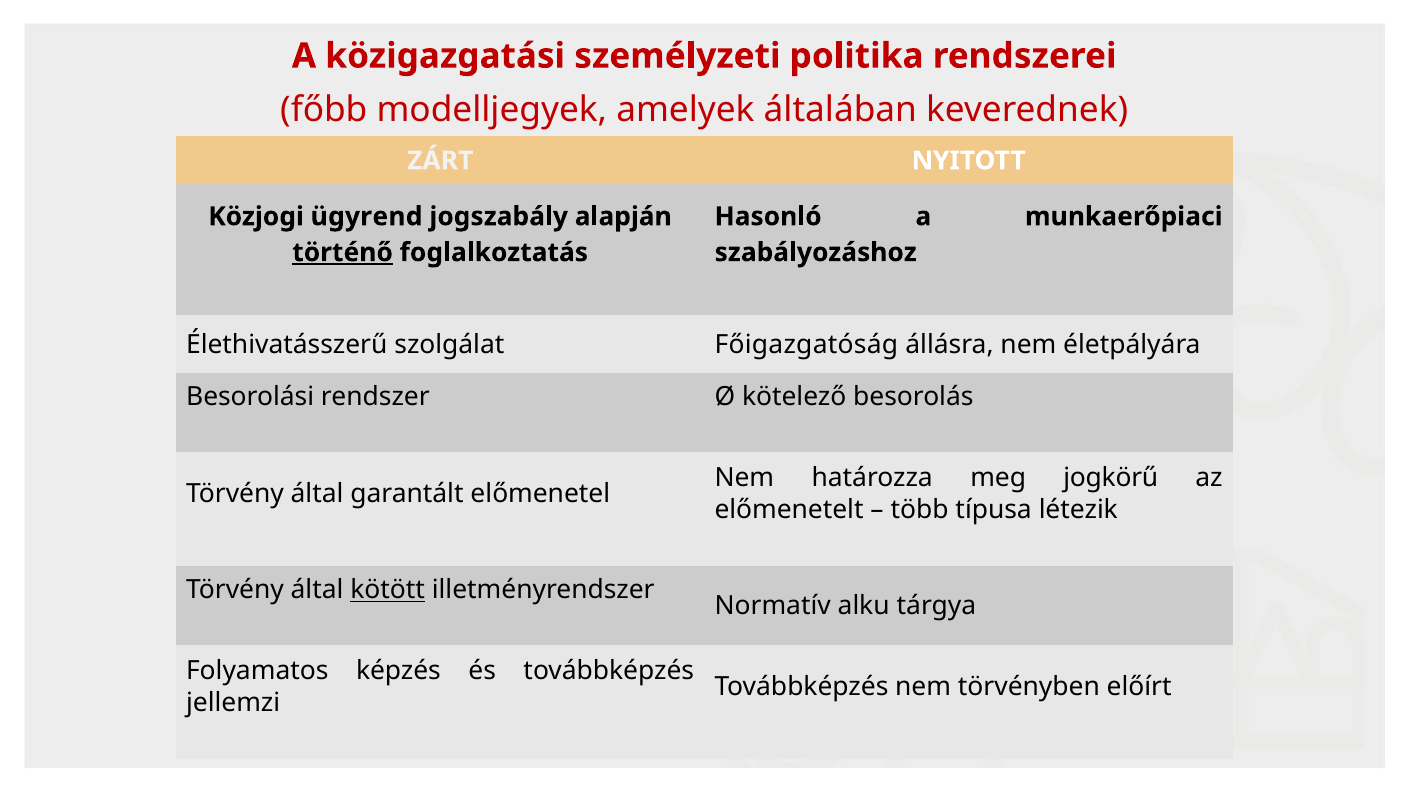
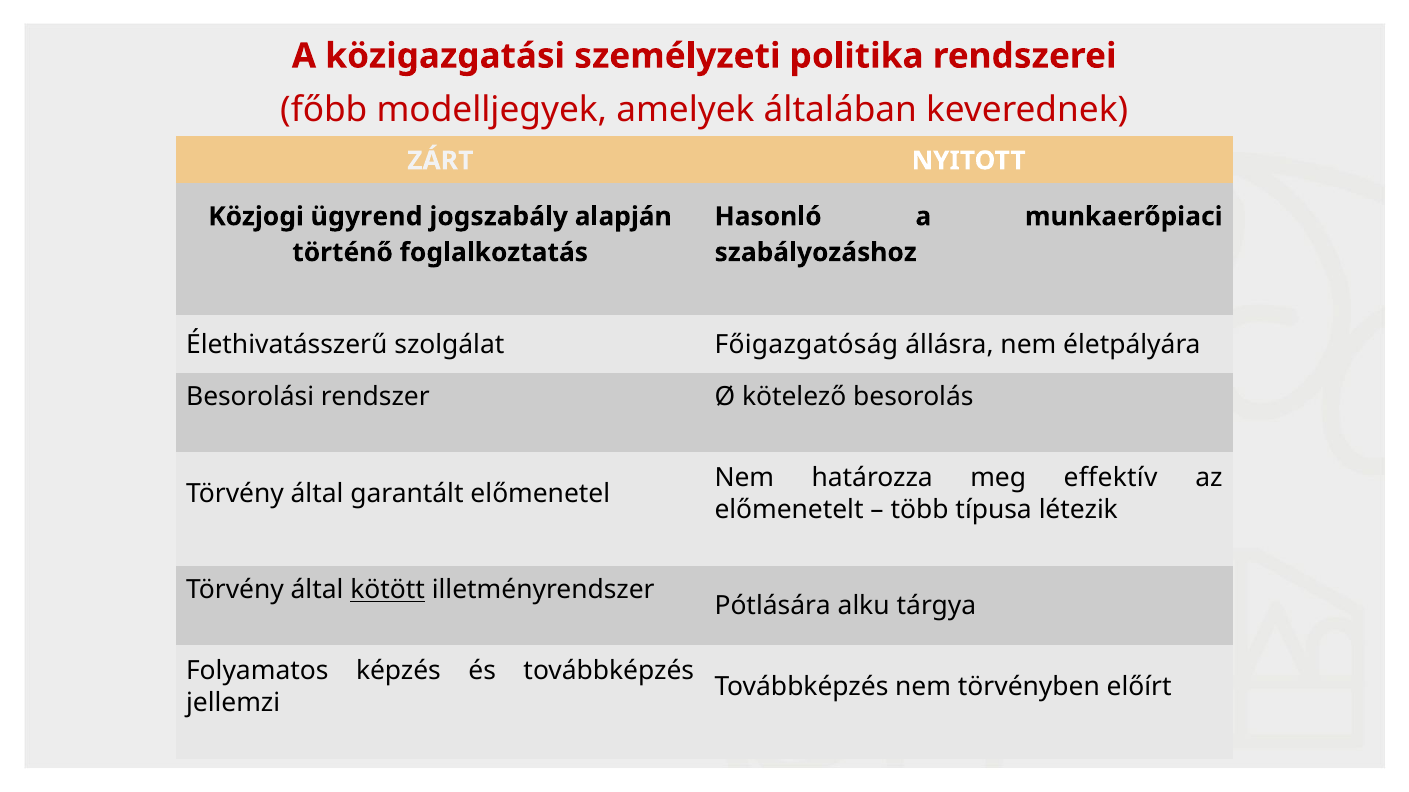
történő underline: present -> none (343, 253)
jogkörű: jogkörű -> effektív (1111, 478)
Normatív: Normatív -> Pótlására (773, 607)
